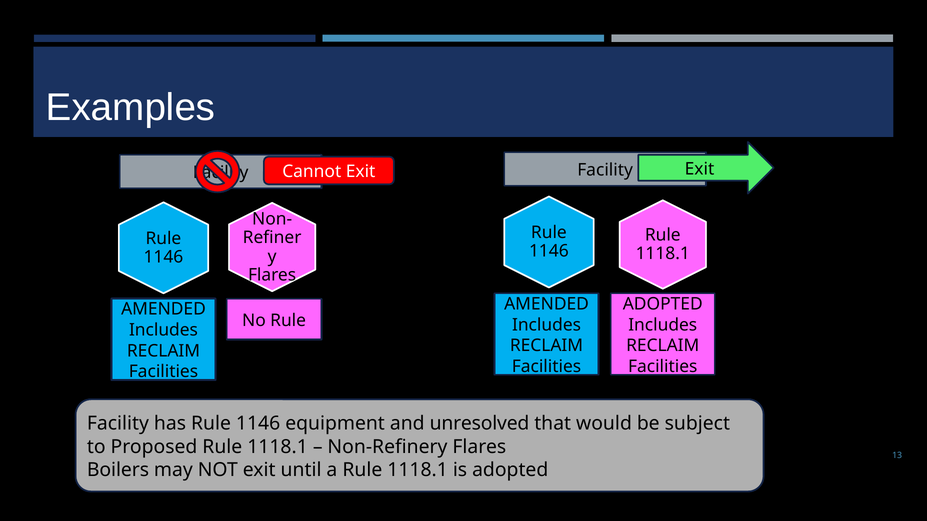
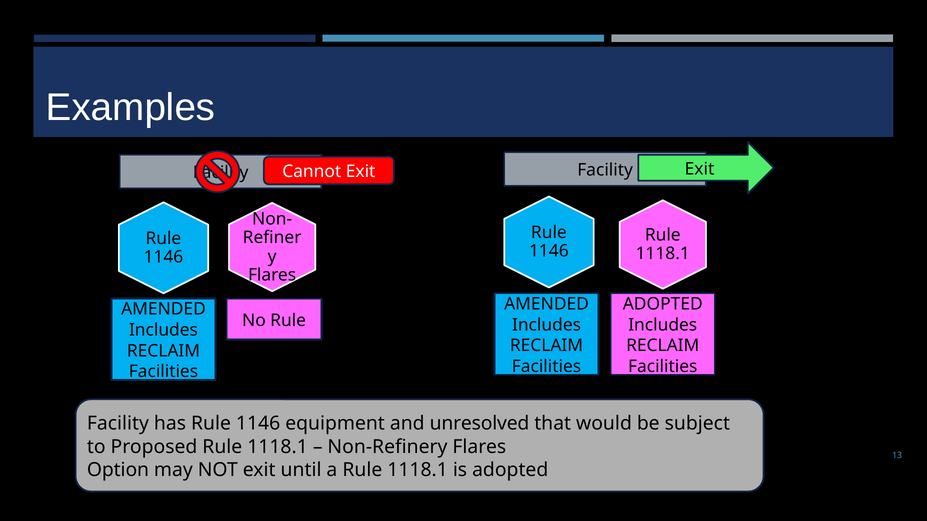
Boilers: Boilers -> Option (118, 470)
